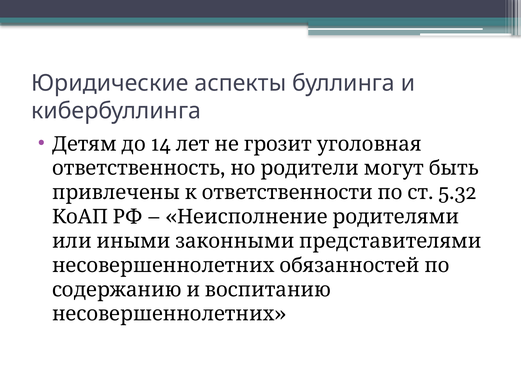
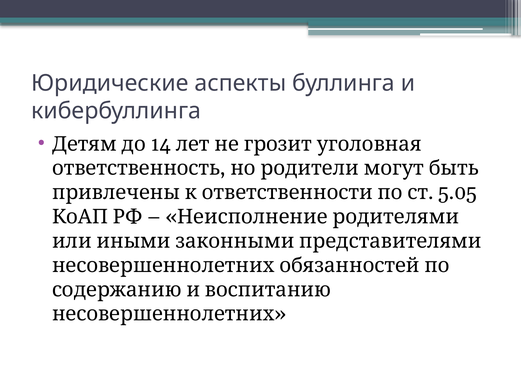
5.32: 5.32 -> 5.05 (458, 193)
